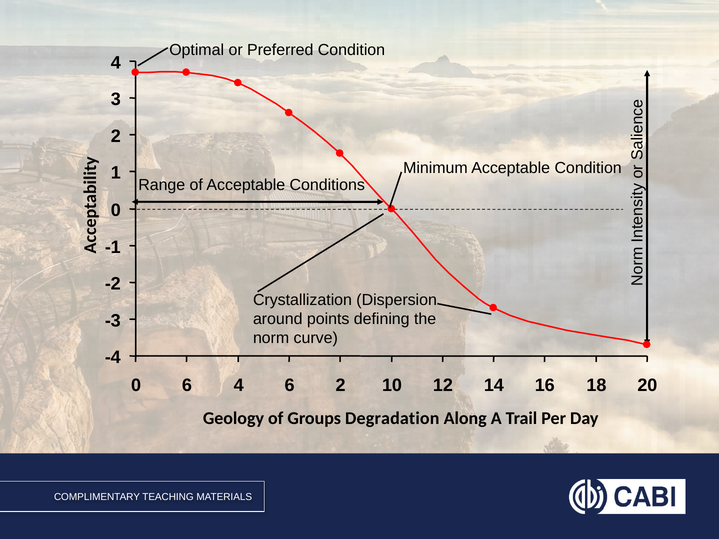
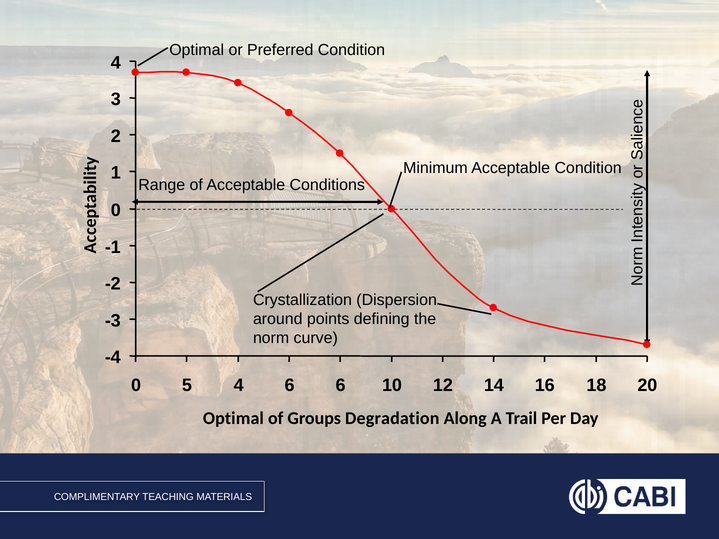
0 6: 6 -> 5 (187, 385)
6 2: 2 -> 6 (341, 385)
Geology: Geology -> Optimal (233, 418)
